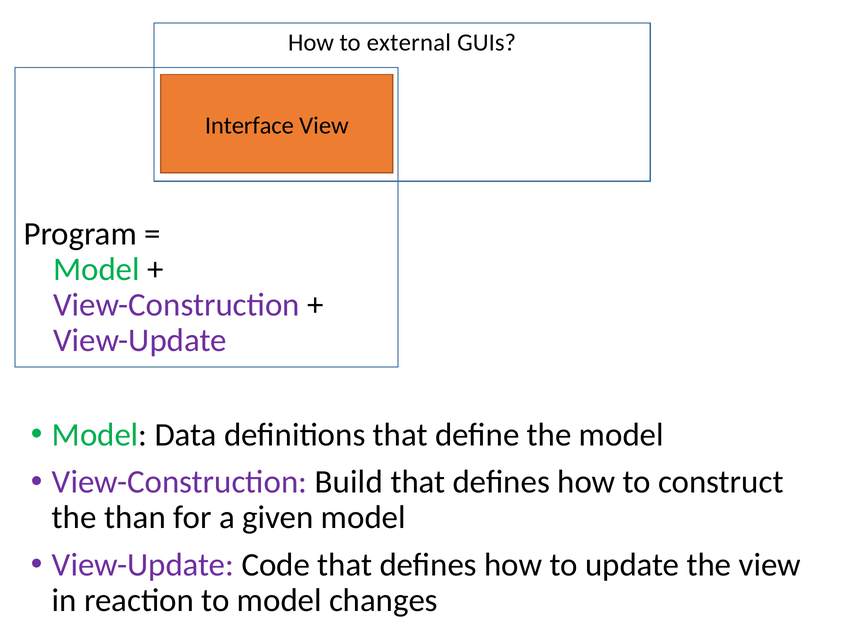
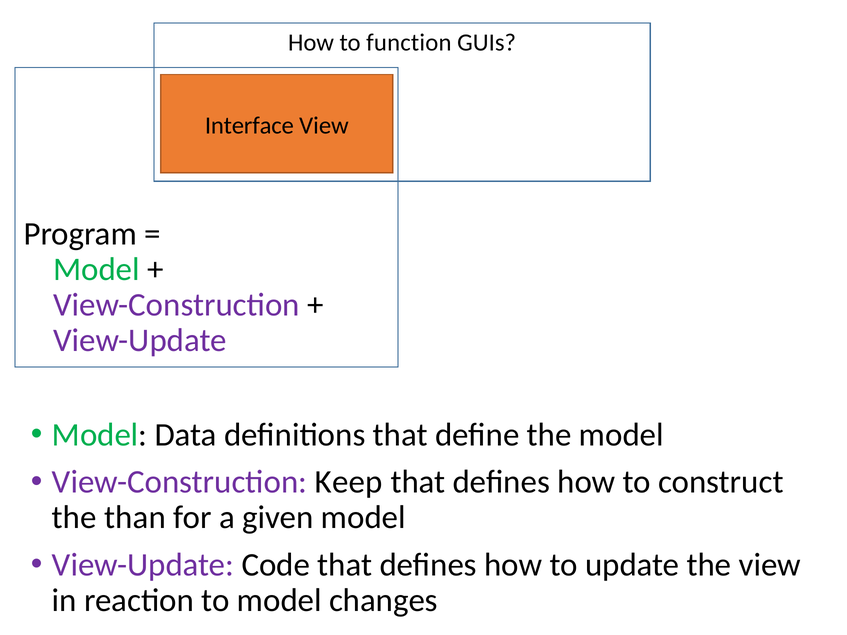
external: external -> function (409, 43)
Build: Build -> Keep (349, 482)
